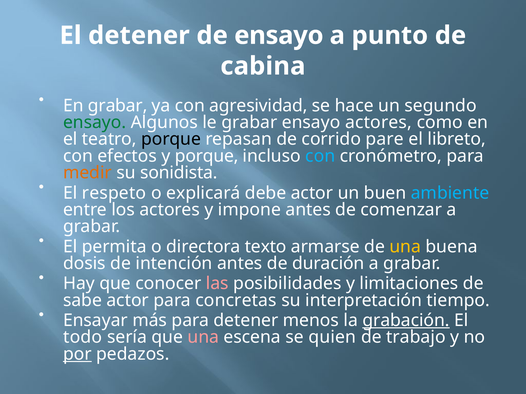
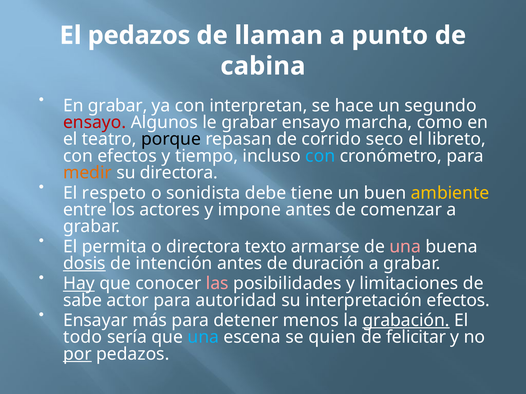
El detener: detener -> pedazos (139, 36)
de ensayo: ensayo -> llaman (279, 36)
agresividad: agresividad -> interpretan (258, 106)
ensayo colour: green -> red (95, 123)
ensayo actores: actores -> marcha (379, 123)
pare: pare -> seco (385, 139)
y porque: porque -> tiempo (207, 156)
su sonidista: sonidista -> directora (179, 173)
explicará: explicará -> sonidista (203, 193)
debe actor: actor -> tiene (312, 193)
ambiente colour: light blue -> yellow (450, 193)
una colour: yellow -> pink (405, 247)
dosis underline: none -> present (84, 264)
Hay underline: none -> present (79, 284)
concretas: concretas -> autoridad (236, 301)
interpretación tiempo: tiempo -> efectos (458, 301)
una colour: pink -> light blue (203, 338)
trabajo: trabajo -> felicitar (416, 338)
